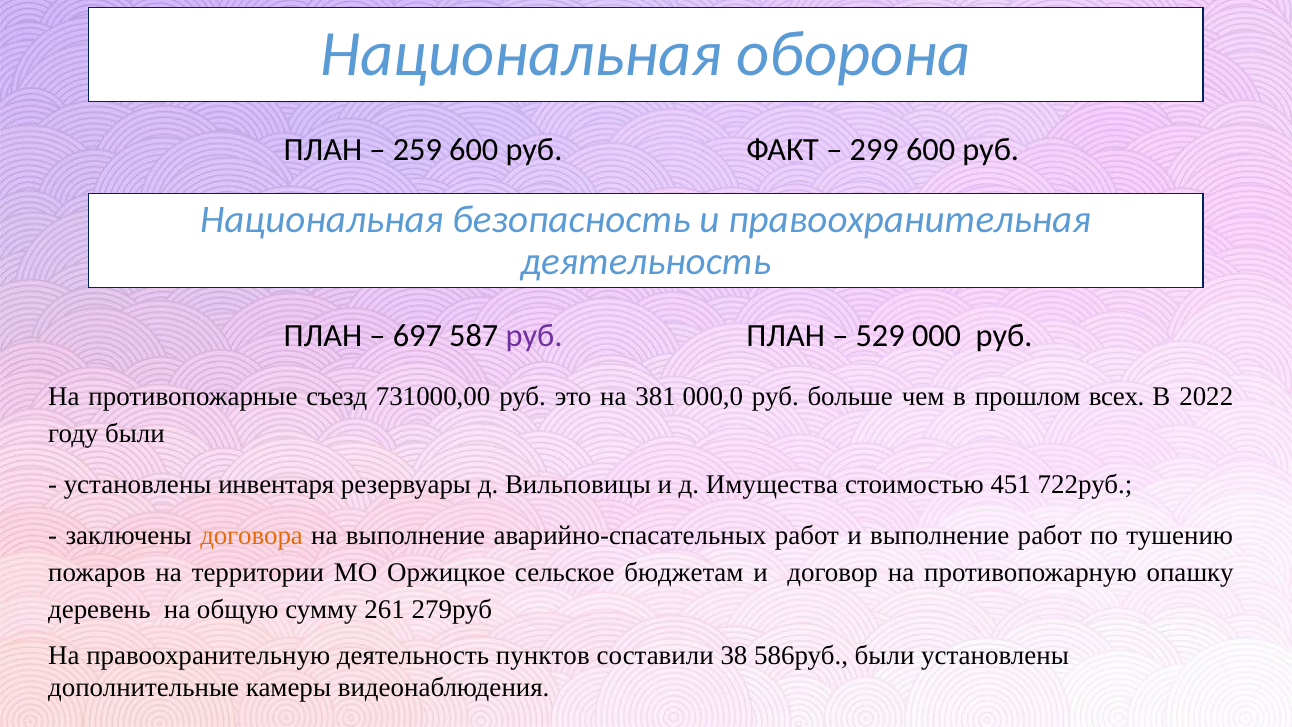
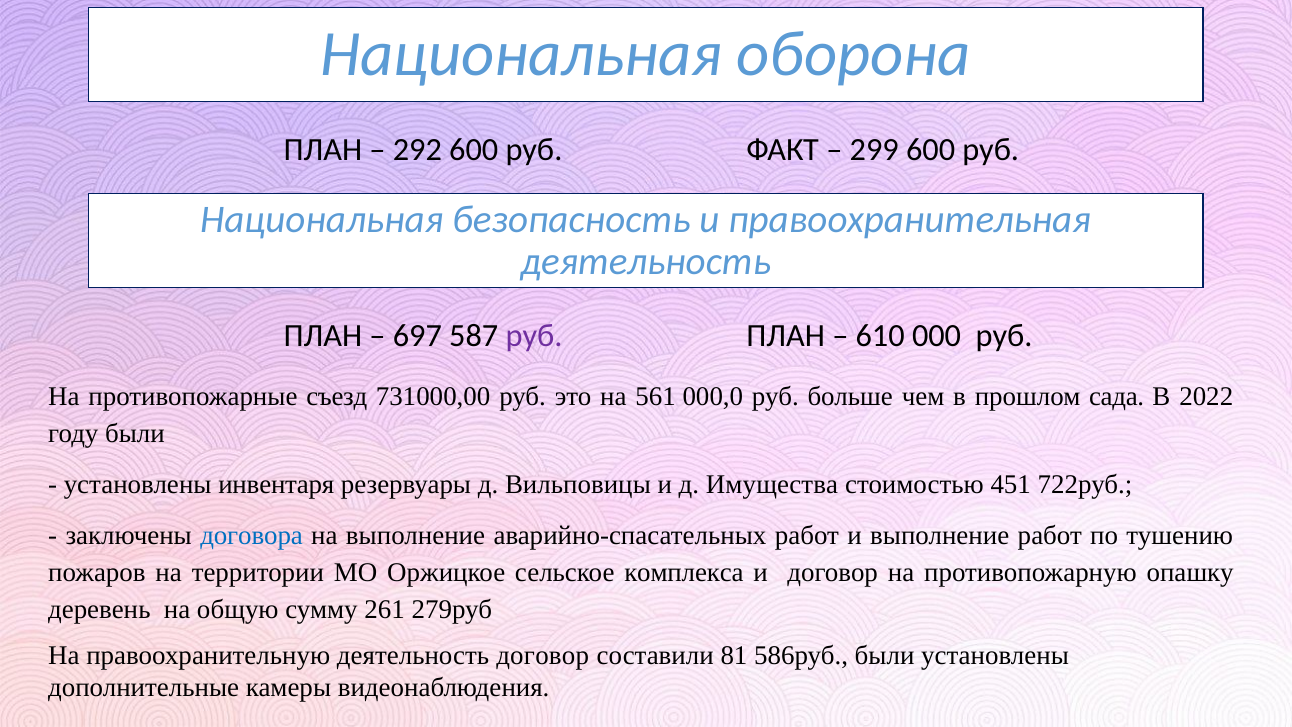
259: 259 -> 292 (417, 149)
529: 529 -> 610 (880, 336)
381: 381 -> 561 (656, 397)
всех: всех -> сада (1117, 397)
договора colour: orange -> blue (252, 535)
бюджетам: бюджетам -> комплекса (684, 572)
деятельность пунктов: пунктов -> договор (543, 655)
38: 38 -> 81 (734, 655)
